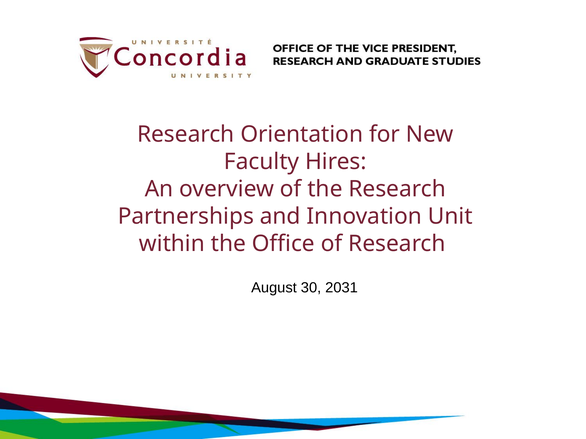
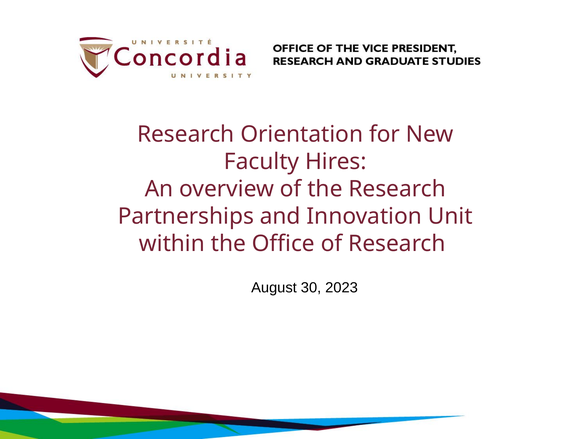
2031: 2031 -> 2023 (342, 288)
